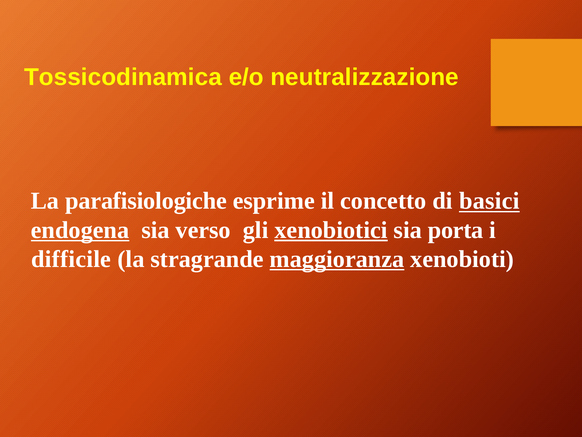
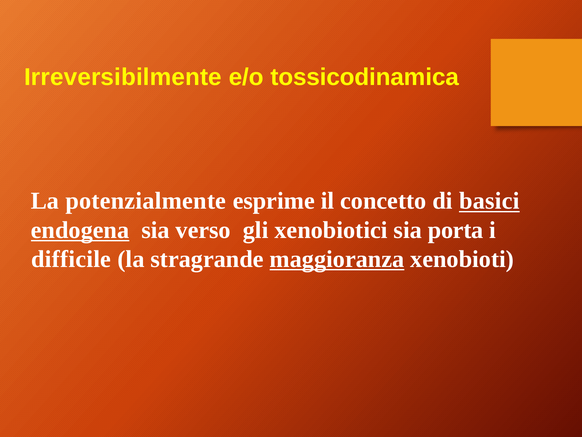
Tossicodinamica: Tossicodinamica -> Irreversibilmente (123, 77)
neutralizzazione: neutralizzazione -> tossicodinamica (365, 77)
parafisiologiche: parafisiologiche -> potenzialmente (146, 201)
xenobiotici underline: present -> none (331, 230)
